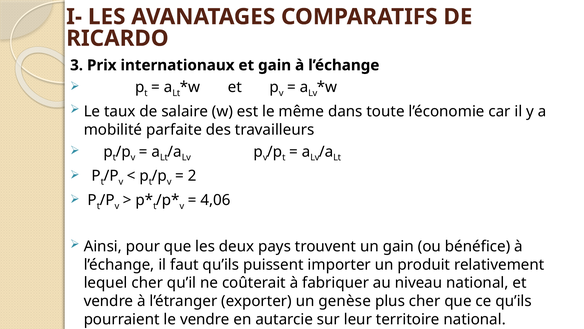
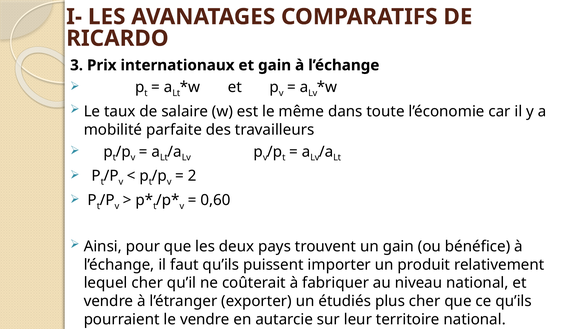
4,06: 4,06 -> 0,60 (215, 200)
genèse: genèse -> étudiés (345, 301)
